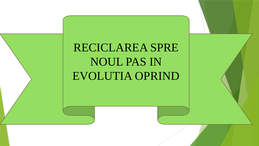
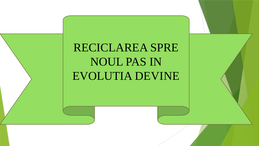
OPRIND: OPRIND -> DEVINE (157, 76)
